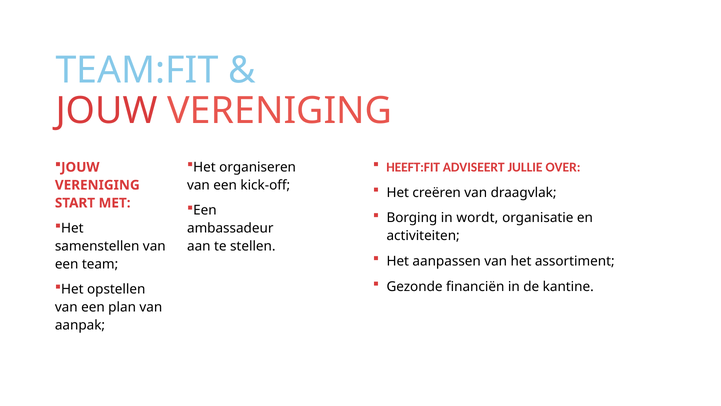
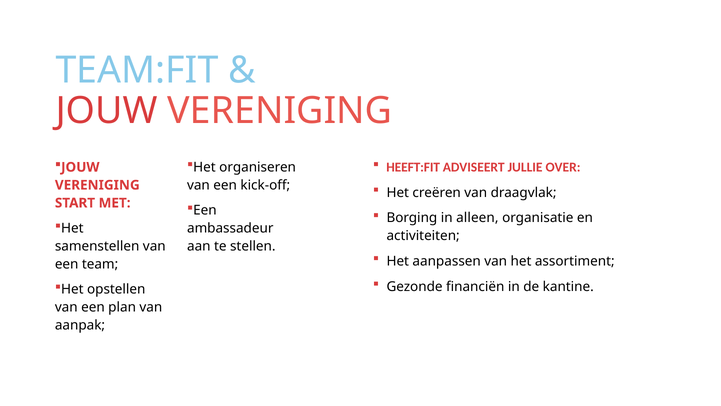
wordt: wordt -> alleen (477, 218)
